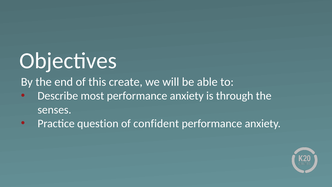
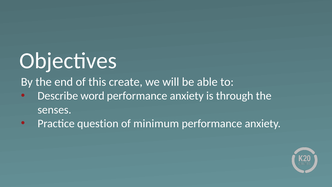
most: most -> word (92, 96)
confident: confident -> minimum (156, 123)
